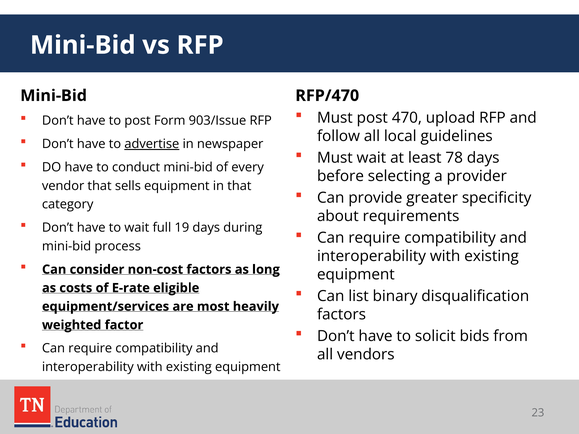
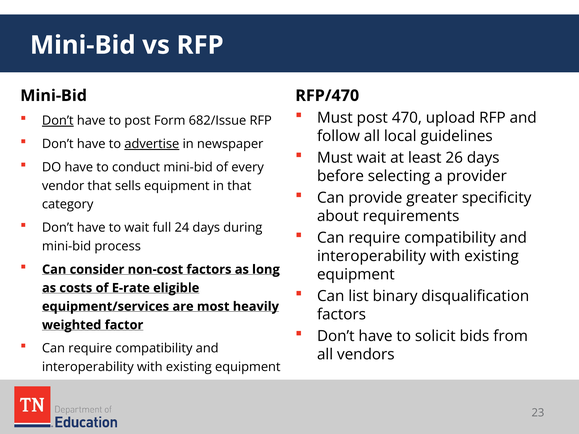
Don’t underline: none -> present (58, 121)
903/Issue: 903/Issue -> 682/Issue (217, 121)
78: 78 -> 26 (454, 158)
19: 19 -> 24 (182, 228)
